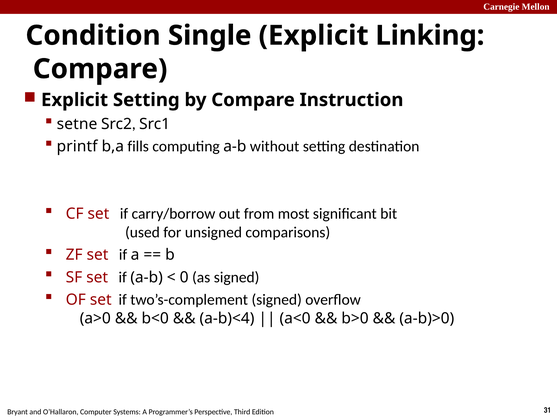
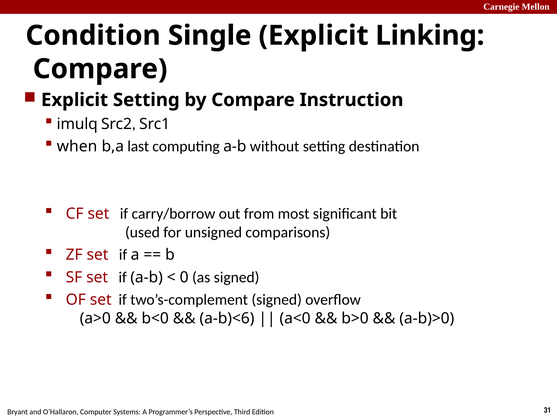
setne: setne -> imulq (77, 124)
printf: printf -> when (77, 146)
fills: fills -> last (138, 146)
a-b)<4: a-b)<4 -> a-b)<6 (227, 318)
